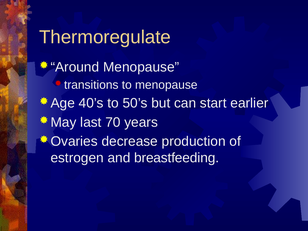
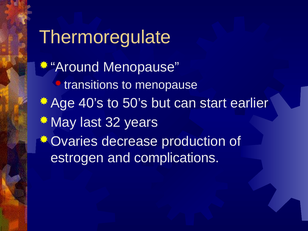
70: 70 -> 32 (113, 122)
breastfeeding: breastfeeding -> complications (177, 158)
